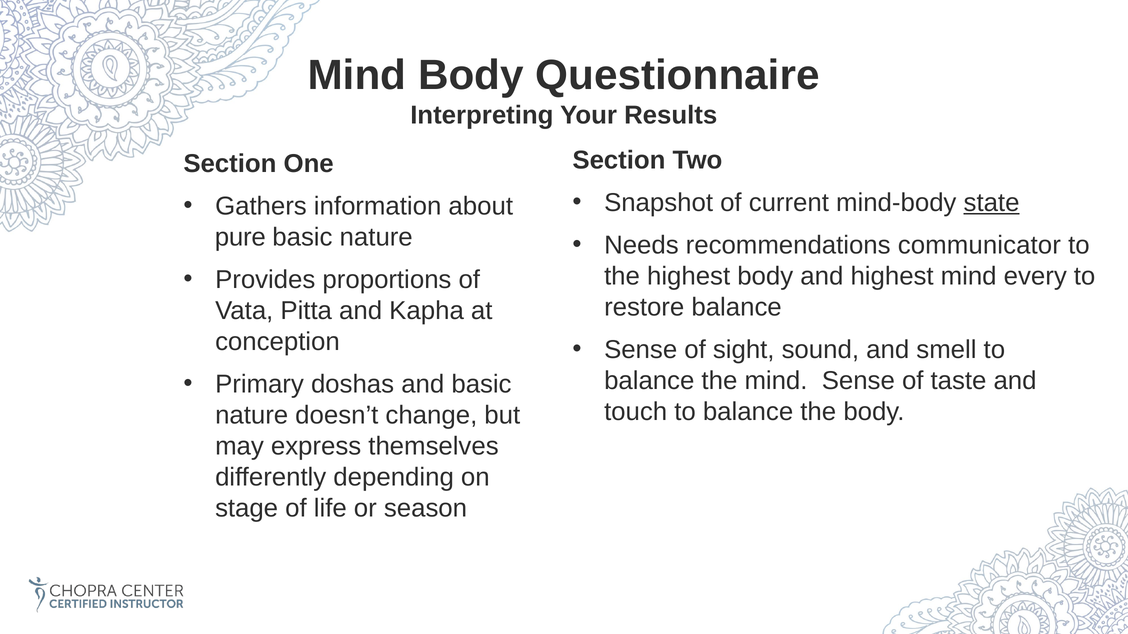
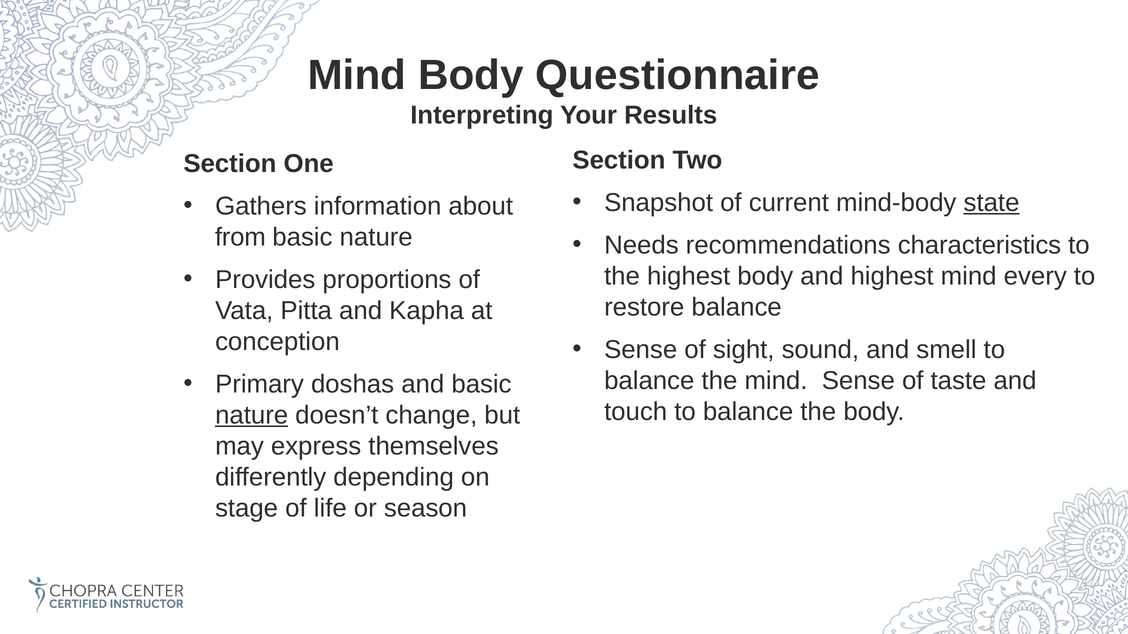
pure: pure -> from (240, 237)
communicator: communicator -> characteristics (979, 245)
nature underline: none -> present (252, 416)
